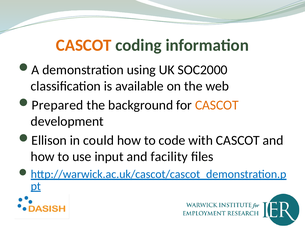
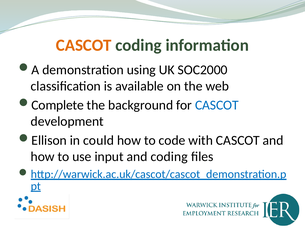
Prepared: Prepared -> Complete (58, 105)
CASCOT colour: orange -> blue (217, 105)
and facility: facility -> coding (169, 157)
